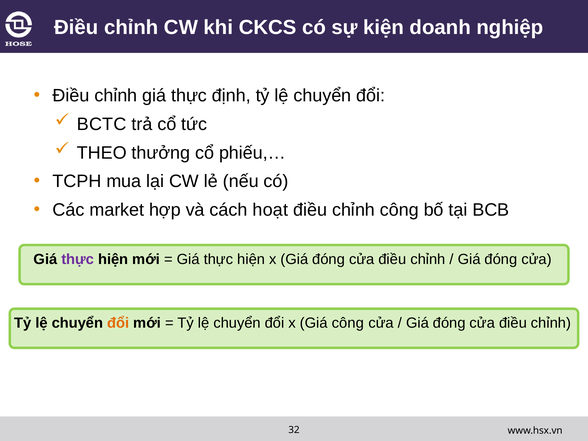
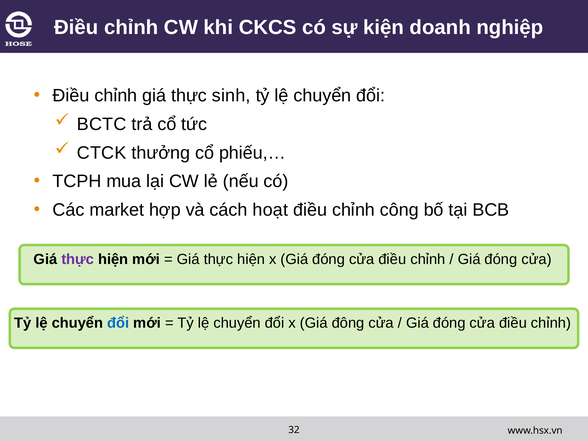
định: định -> sinh (231, 96)
THEO: THEO -> CTCK (102, 153)
đổi colour: orange -> blue (118, 323)
Giá công: công -> đông (348, 323)
